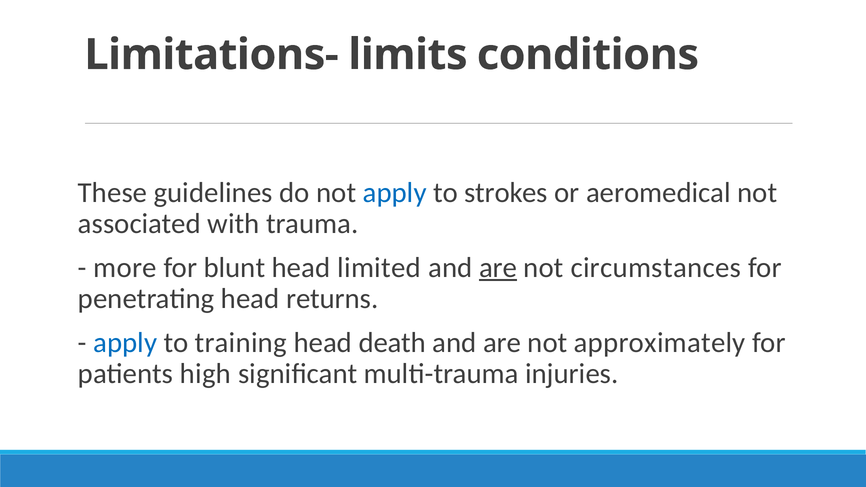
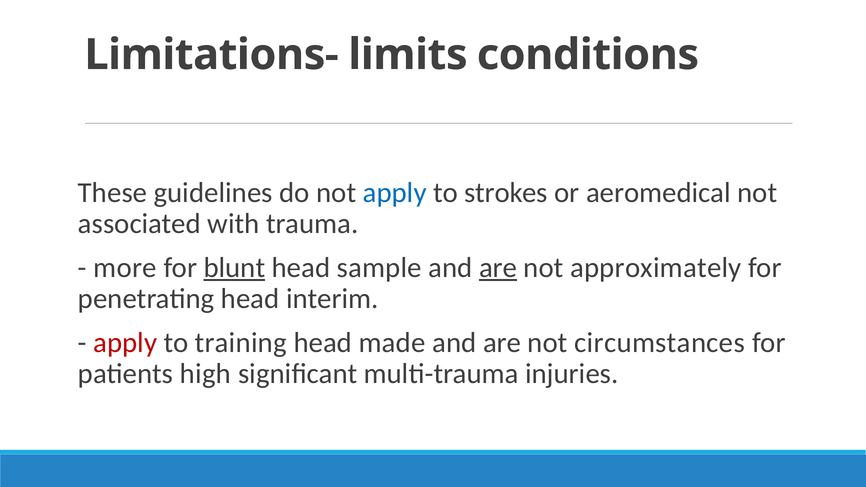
blunt underline: none -> present (234, 268)
limited: limited -> sample (379, 268)
circumstances: circumstances -> approximately (656, 268)
returns: returns -> interim (332, 299)
apply colour: blue -> red (125, 343)
death: death -> made (392, 343)
approximately: approximately -> circumstances (660, 343)
